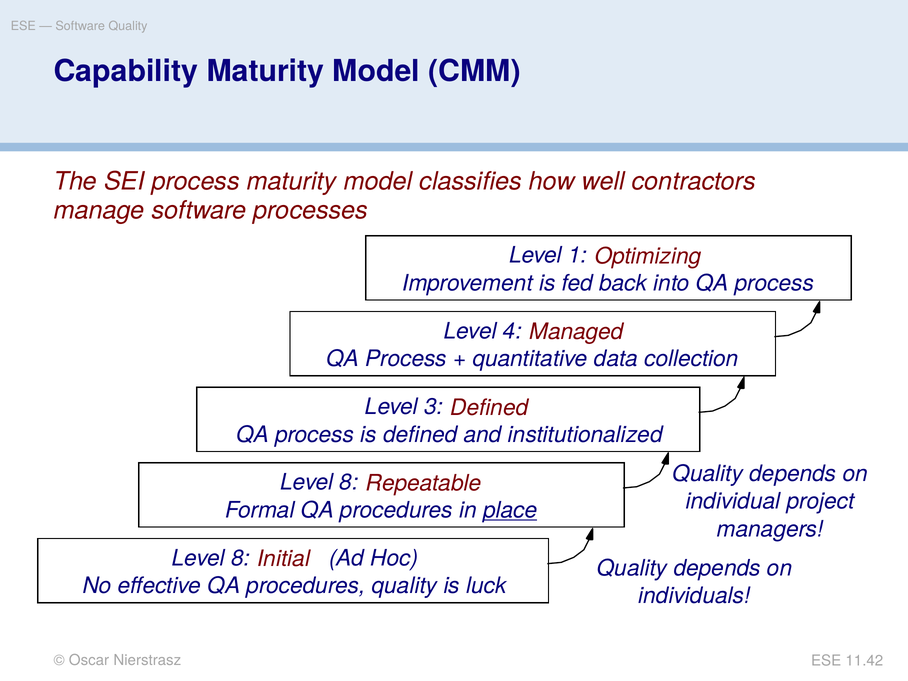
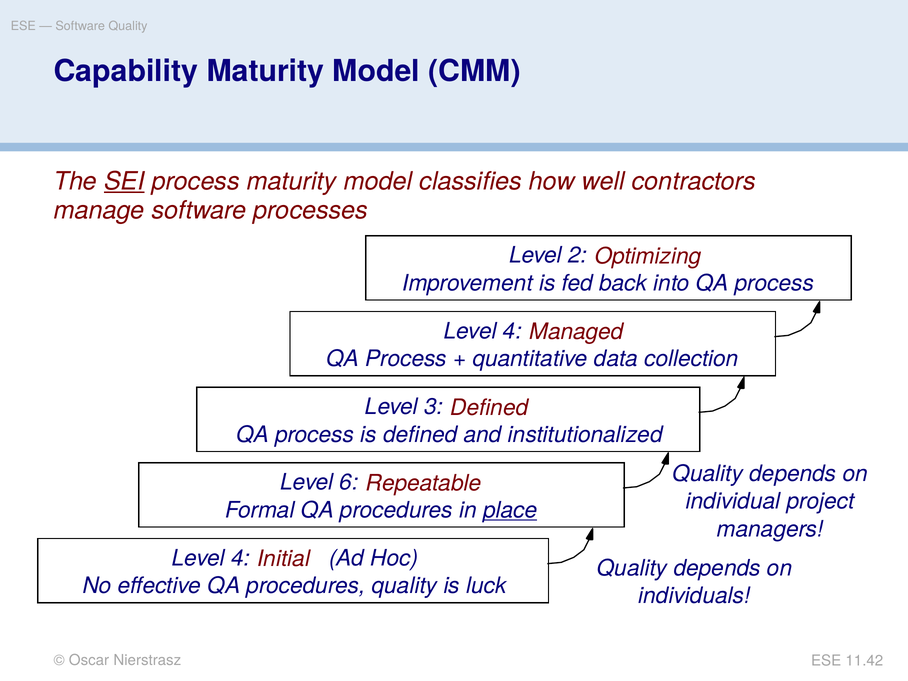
SEI underline: none -> present (124, 182)
1: 1 -> 2 (578, 255)
8: 8 -> 6 (349, 482)
8: 8 -> 4 (240, 558)
